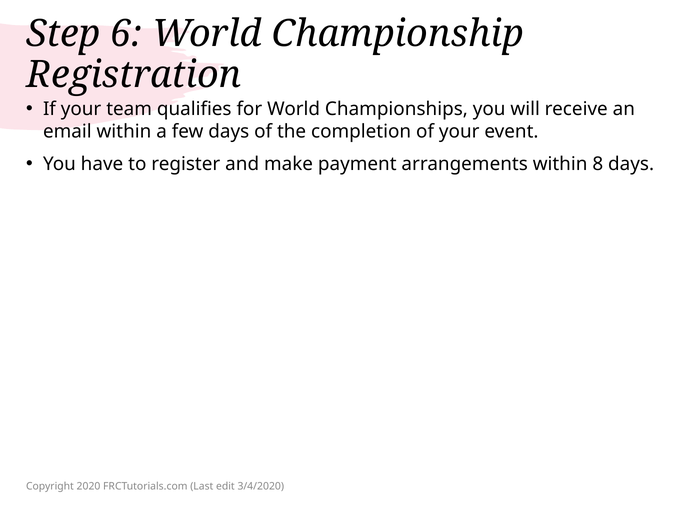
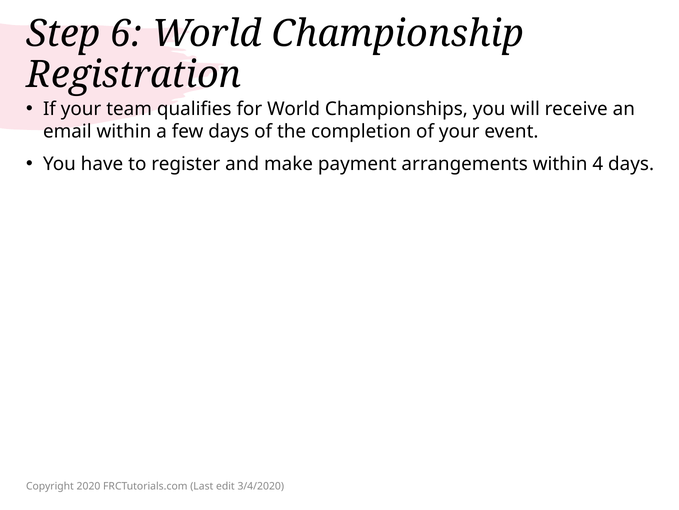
8: 8 -> 4 (598, 164)
